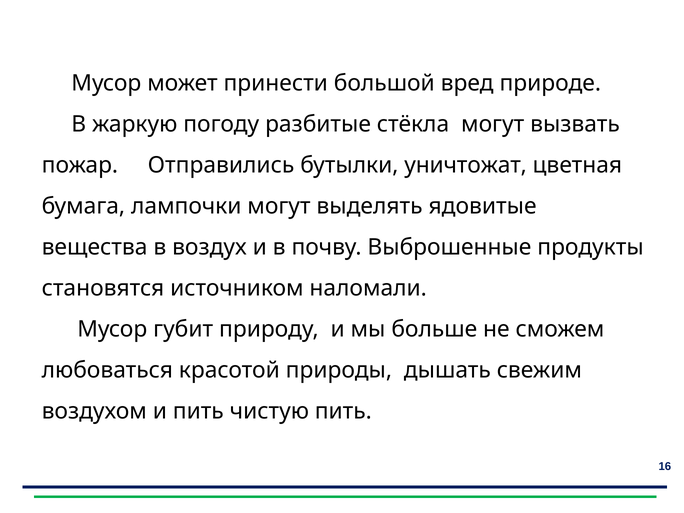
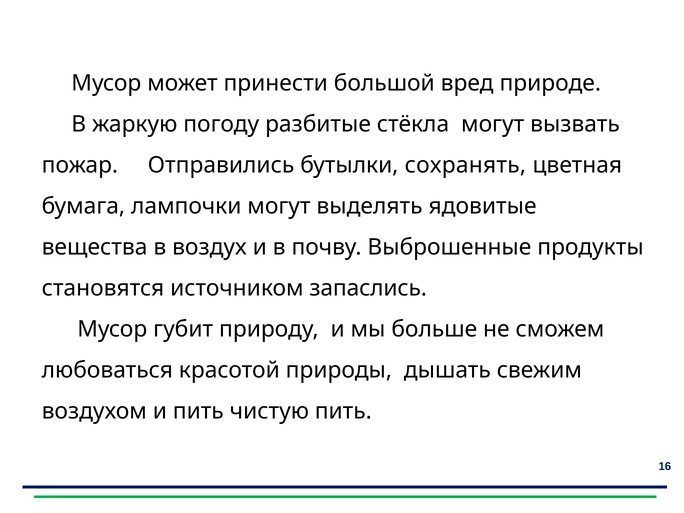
уничтожат: уничтожат -> сохранять (465, 165)
наломали: наломали -> запаслись (368, 288)
